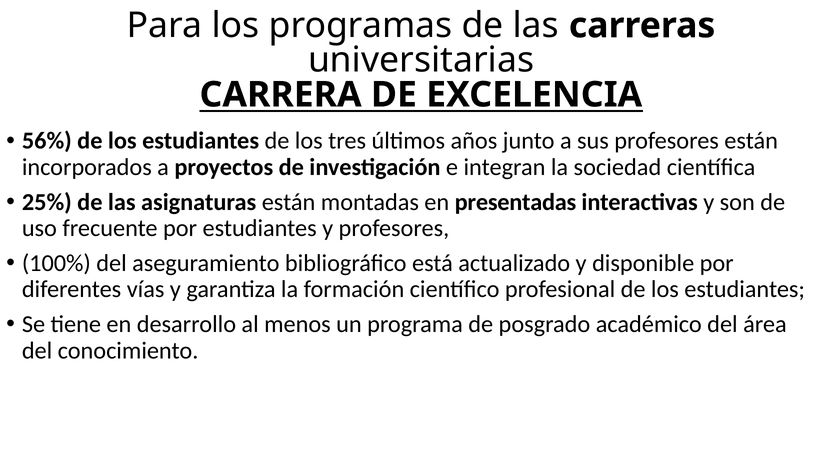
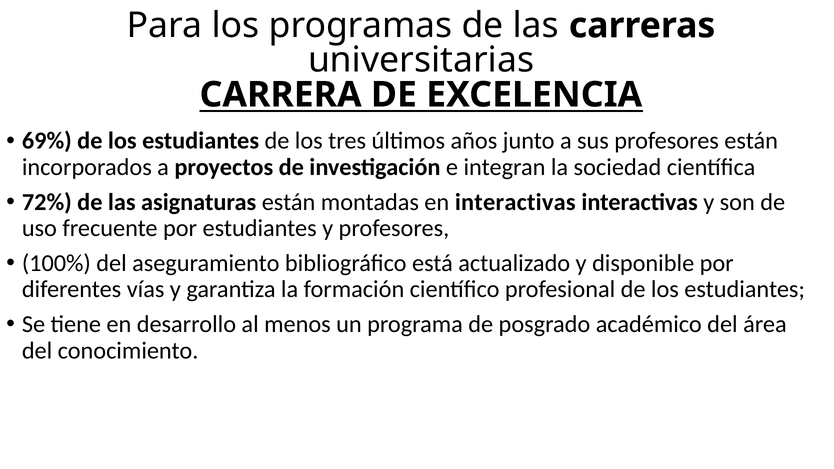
56%: 56% -> 69% (47, 141)
25%: 25% -> 72% (47, 202)
en presentadas: presentadas -> interactivas (515, 202)
